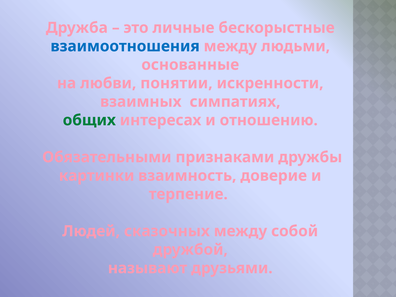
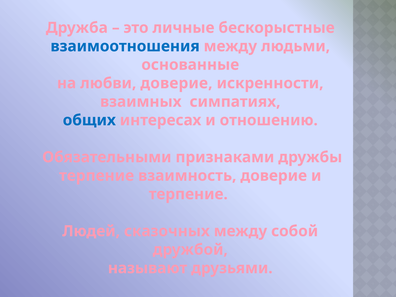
любви понятии: понятии -> доверие (176, 83)
общих colour: green -> blue (89, 120)
картинки: картинки -> терпение (97, 176)
